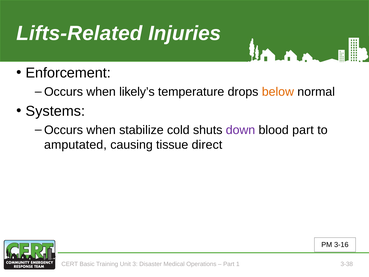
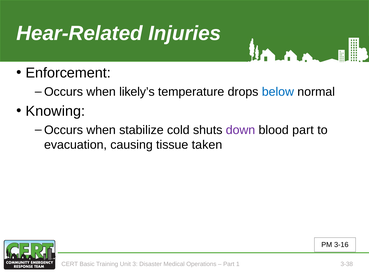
Lifts-Related: Lifts-Related -> Hear-Related (80, 33)
below colour: orange -> blue (278, 92)
Systems: Systems -> Knowing (55, 111)
amputated: amputated -> evacuation (75, 145)
direct: direct -> taken (207, 145)
